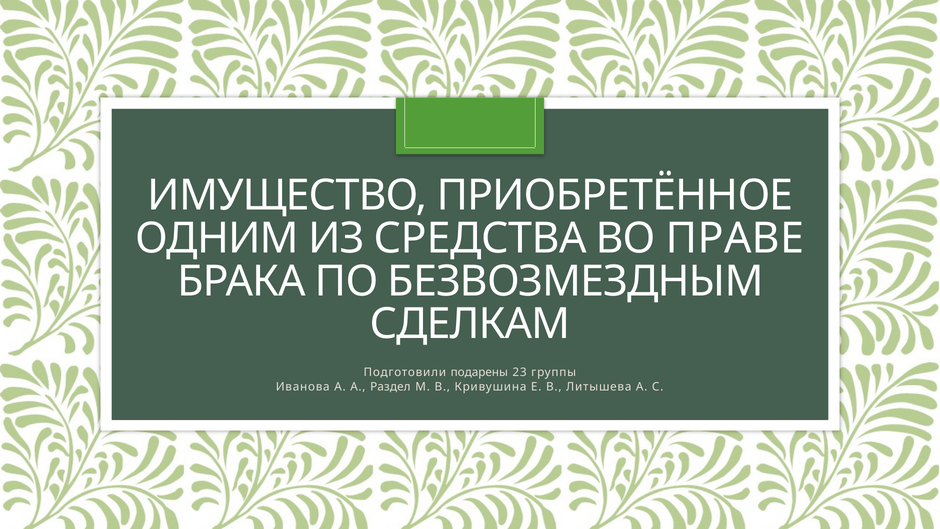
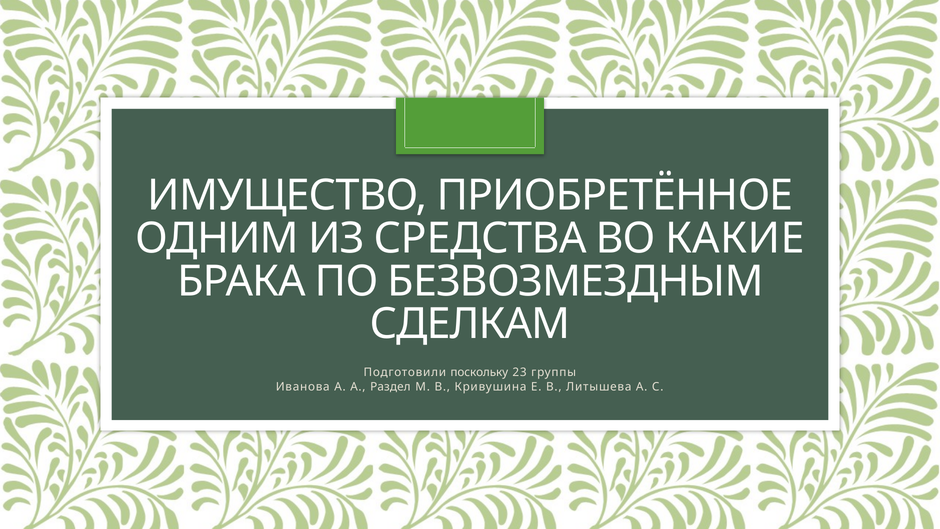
ПРАВЕ: ПРАВЕ -> КАКИЕ (735, 238)
подарены: подарены -> поскольку (479, 372)
